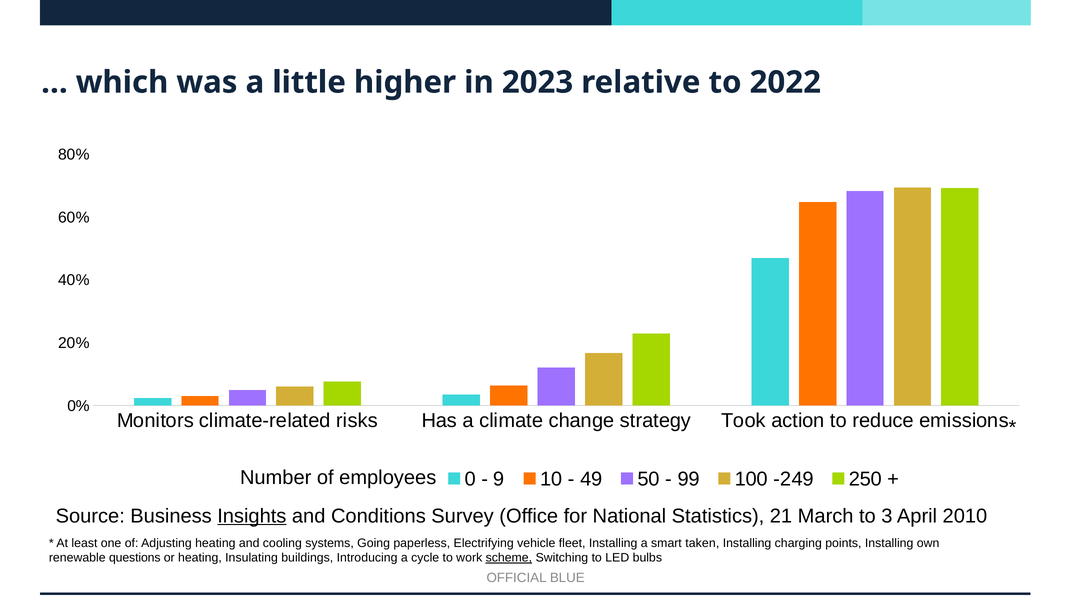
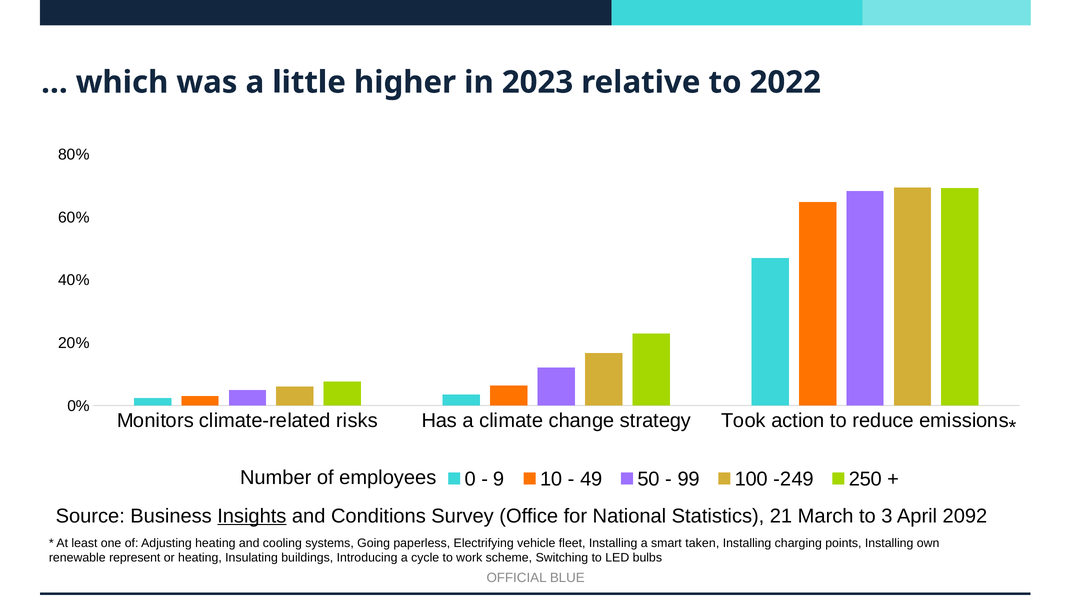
2010: 2010 -> 2092 (965, 516)
questions: questions -> represent (135, 558)
scheme underline: present -> none (509, 558)
